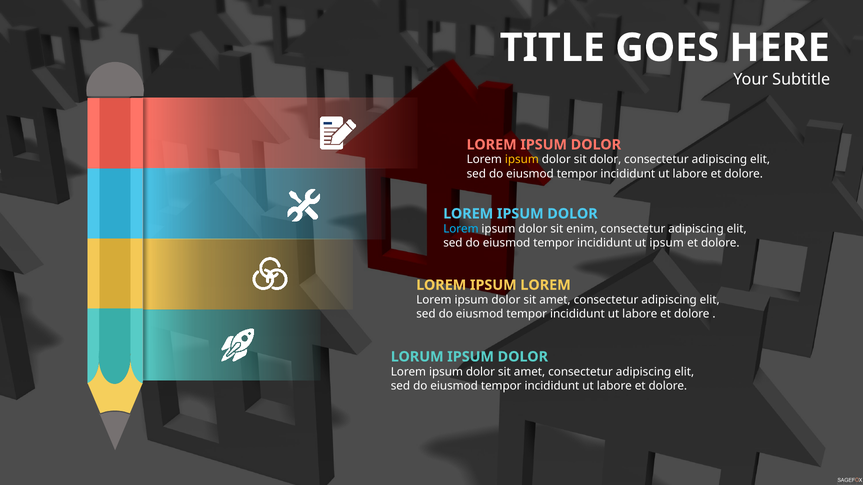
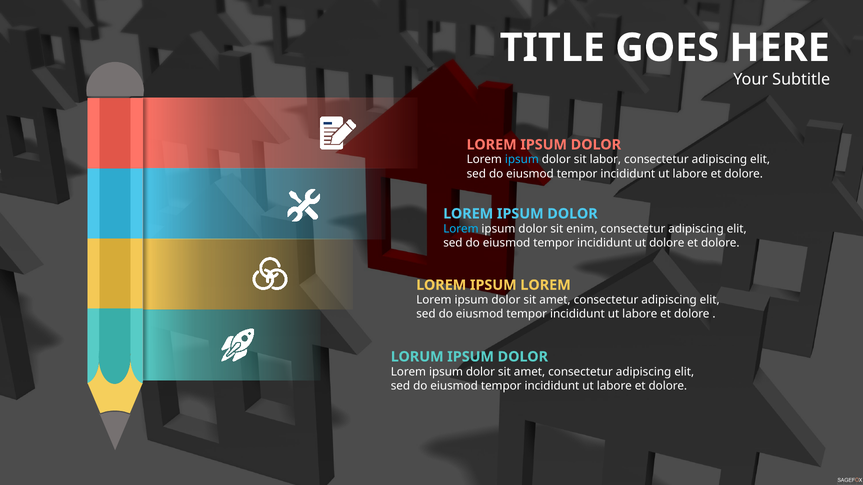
ipsum colour: yellow -> light blue (522, 160)
sit dolor: dolor -> labor (605, 160)
ut ipsum: ipsum -> dolore (667, 243)
